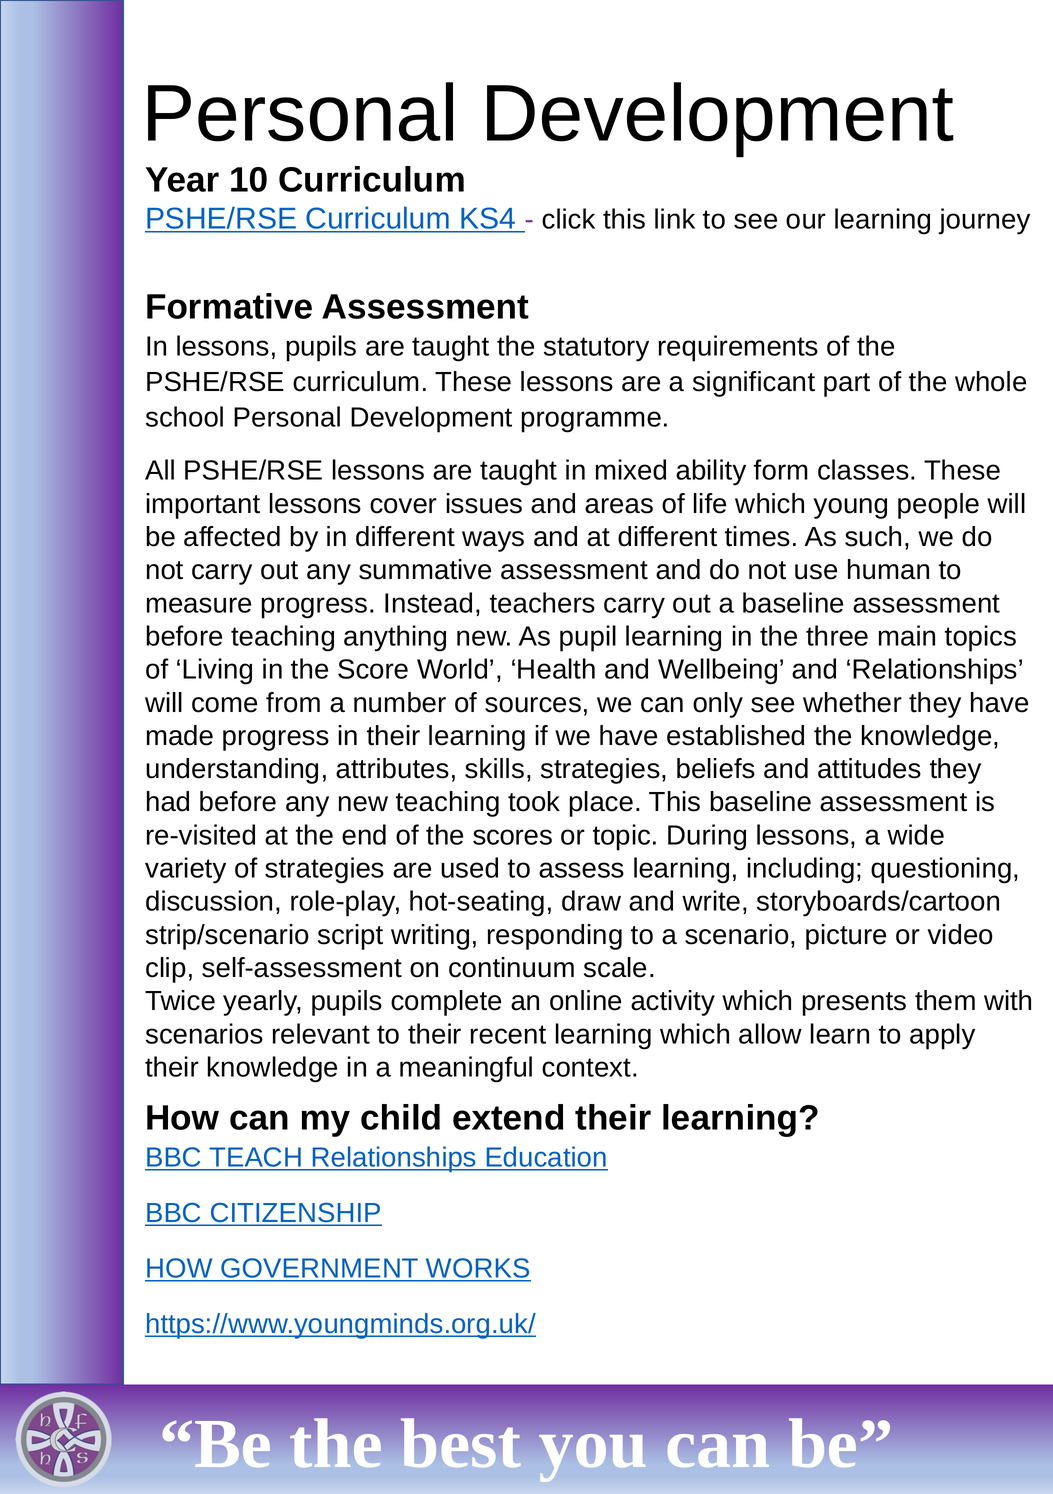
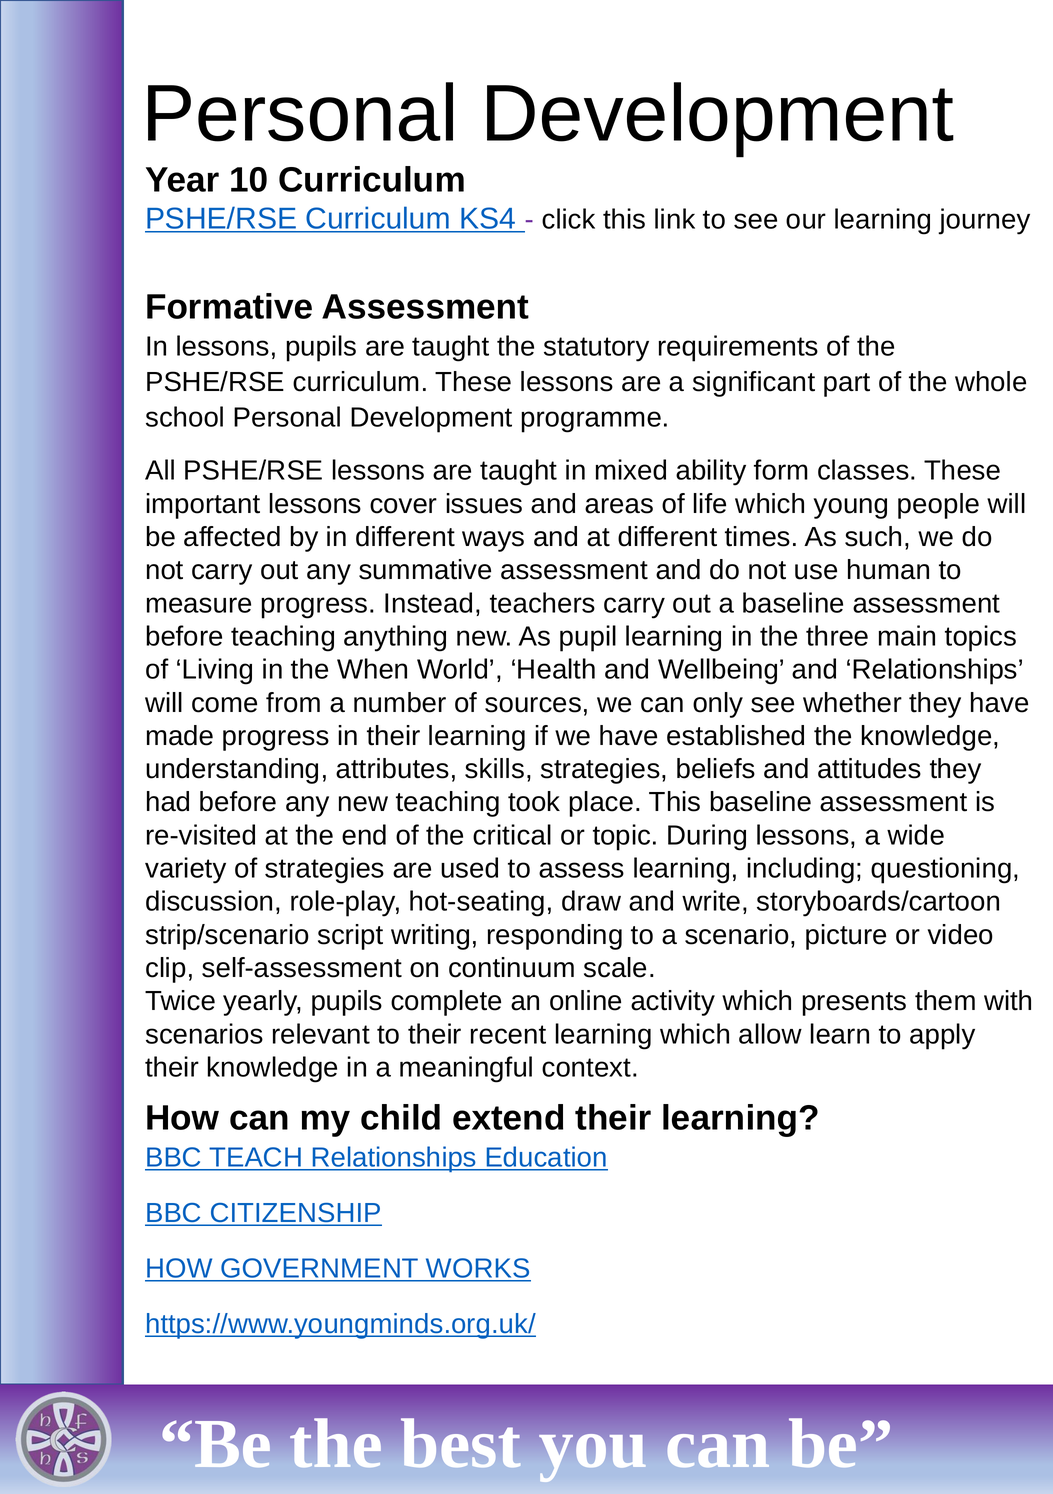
Score: Score -> When (373, 670)
scores: scores -> critical (512, 836)
